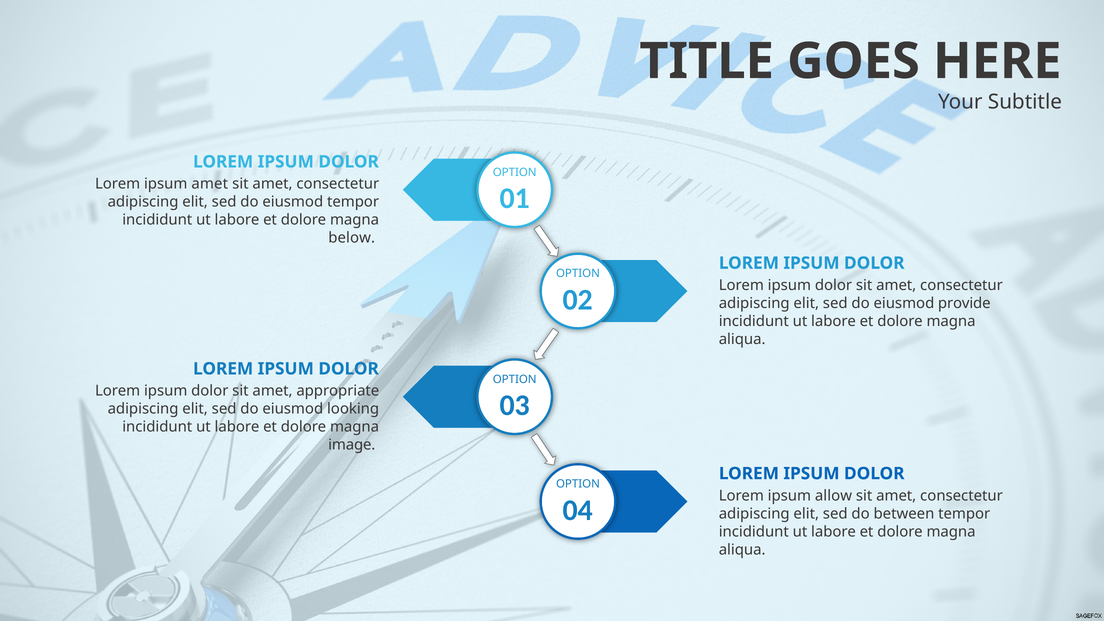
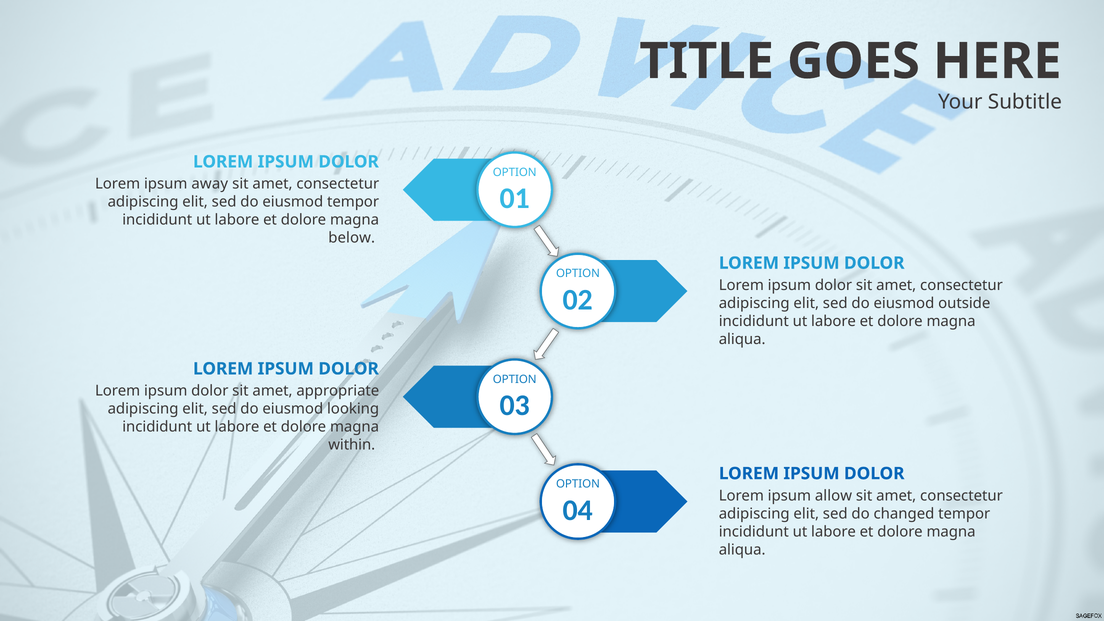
ipsum amet: amet -> away (210, 184)
provide: provide -> outside (964, 303)
image: image -> within (352, 445)
between: between -> changed (904, 514)
